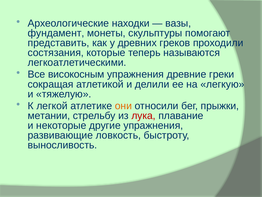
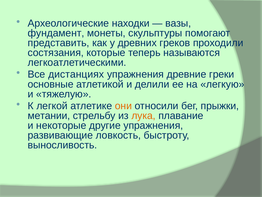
високосным: високосным -> дистанциях (76, 74)
сокращая: сокращая -> основные (51, 84)
лука colour: red -> orange (143, 115)
